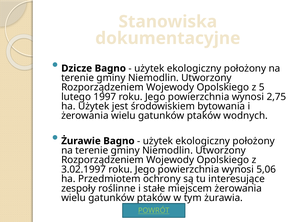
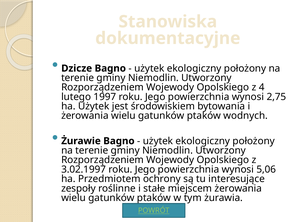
5: 5 -> 4 (262, 87)
